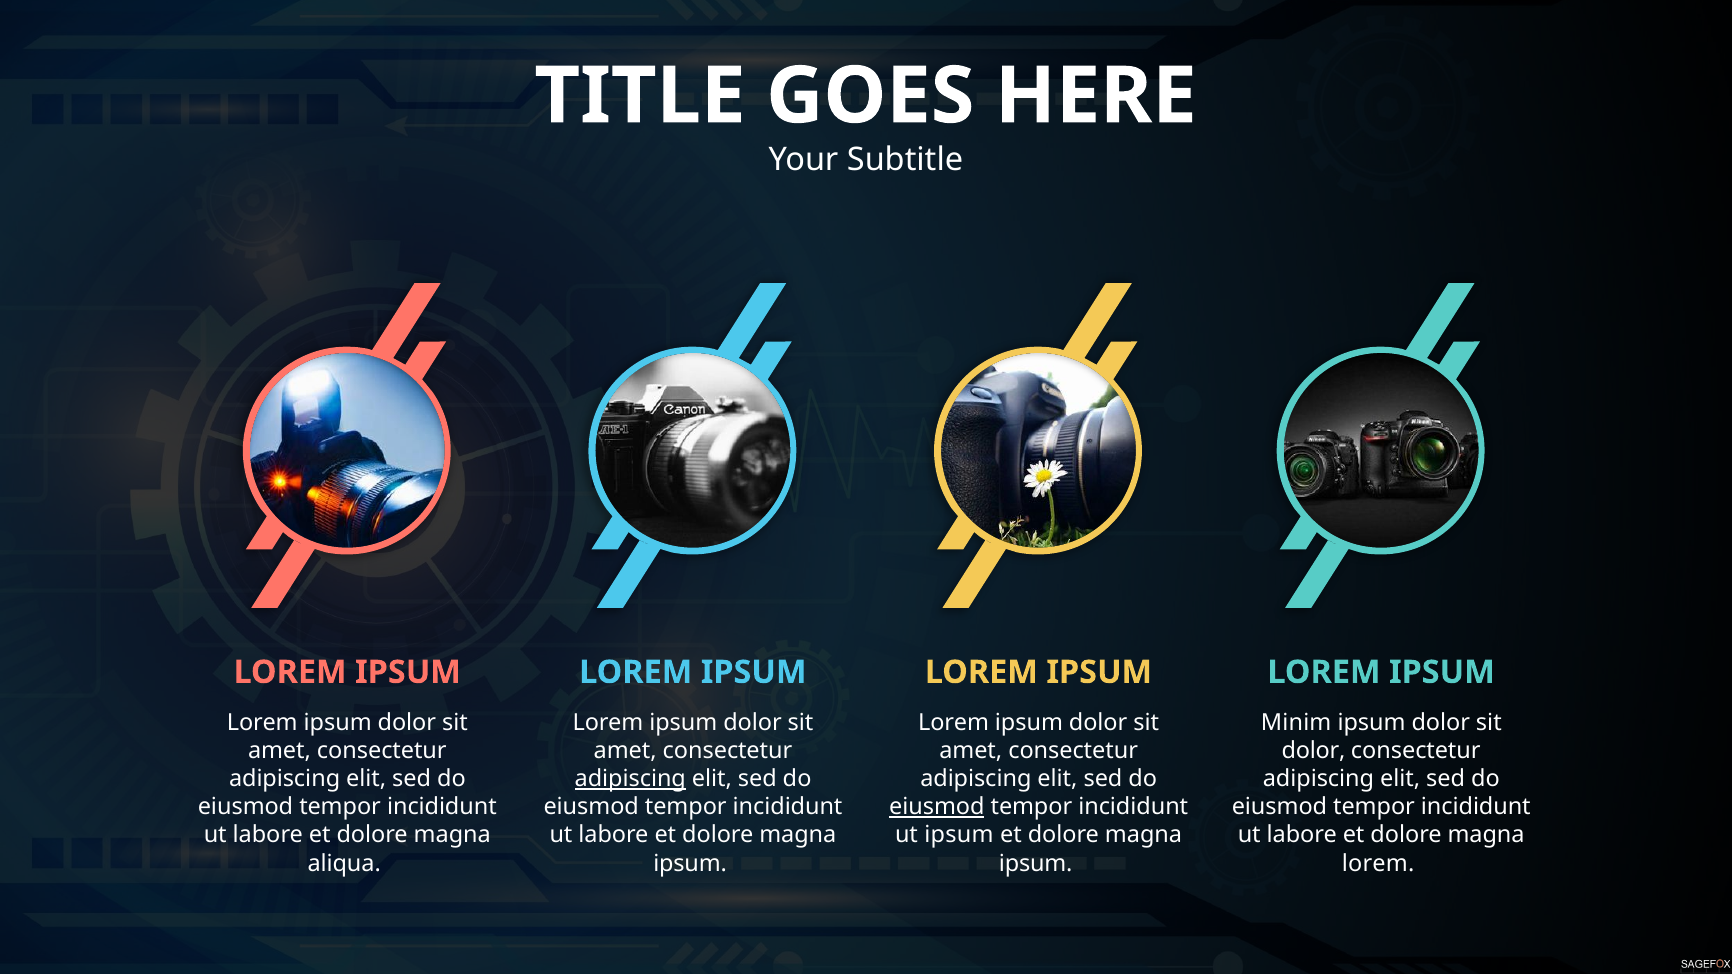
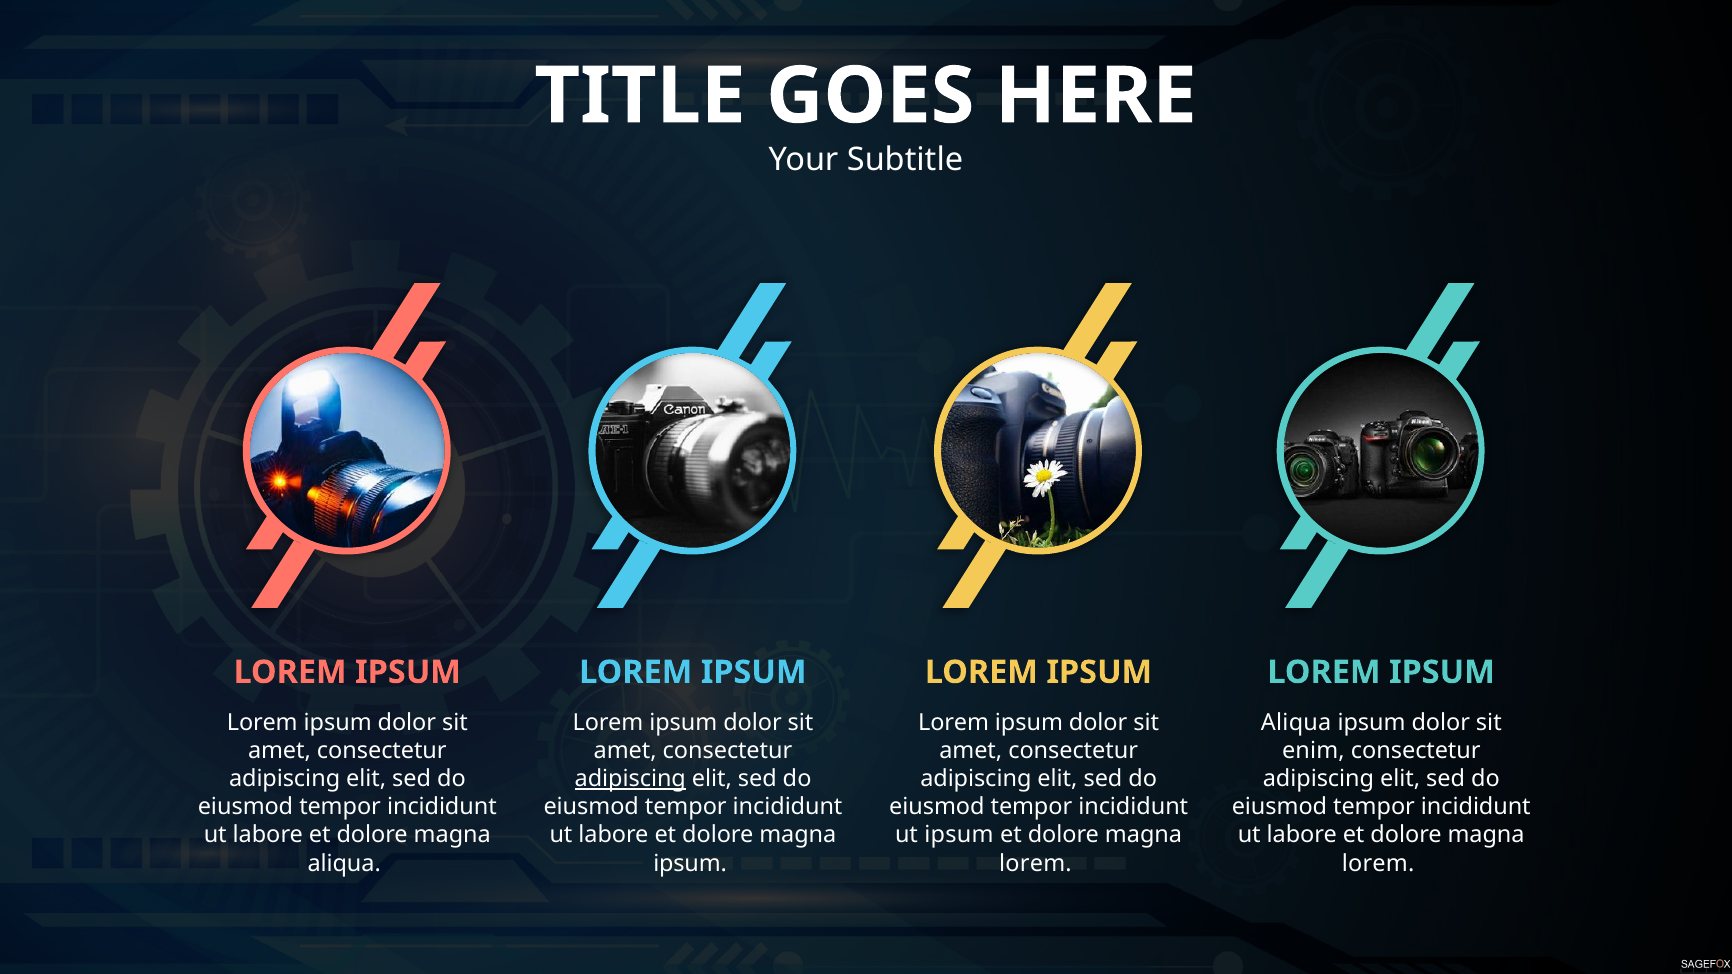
Minim: Minim -> Aliqua (1296, 723)
dolor: dolor -> enim (1313, 751)
eiusmod underline: present -> none (937, 807)
ipsum: ipsum -> lorem (1035, 863)
